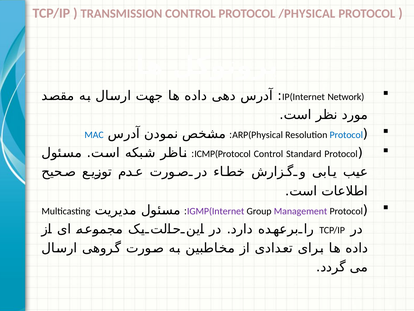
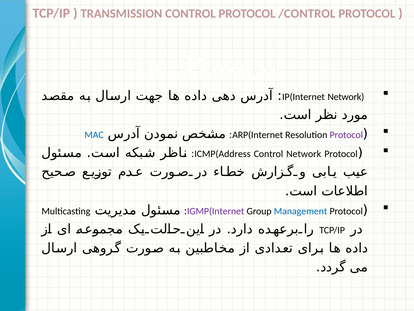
/PHYSICAL: /PHYSICAL -> /CONTROL (307, 14)
ARP(Physical: ARP(Physical -> ARP(Internet (258, 135)
Protocol colour: blue -> purple (346, 135)
ICMP(Protocol: ICMP(Protocol -> ICMP(Address (222, 154)
Control Standard: Standard -> Network (304, 154)
Management colour: purple -> blue (301, 211)
